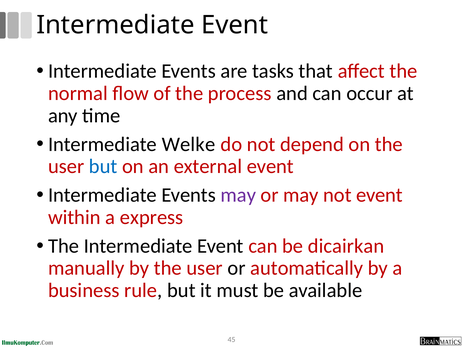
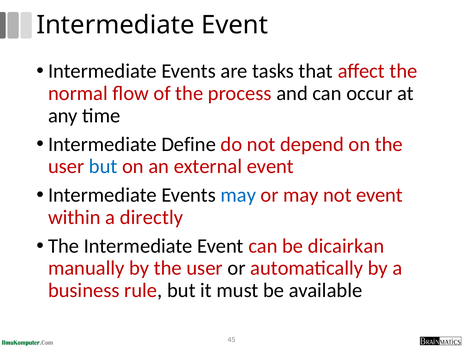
Welke: Welke -> Define (189, 144)
may colour: purple -> blue (238, 195)
express: express -> directly (152, 217)
